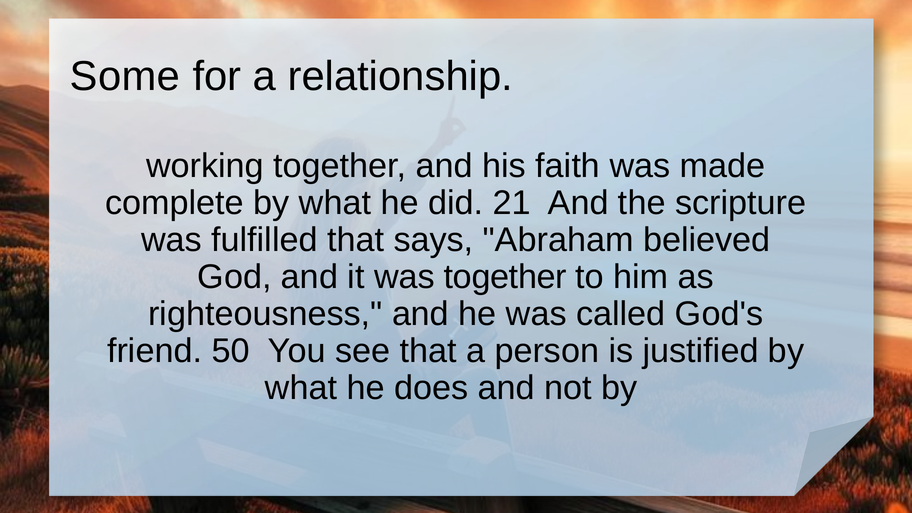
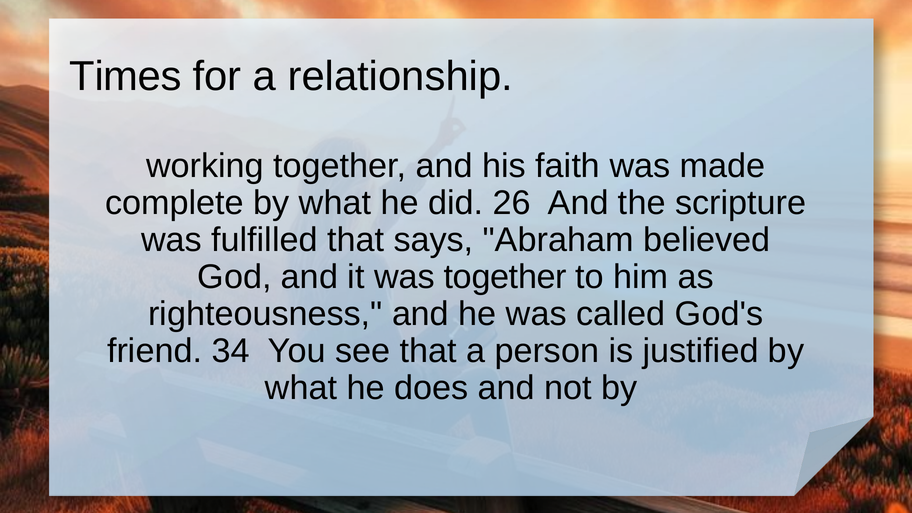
Some: Some -> Times (125, 77)
21: 21 -> 26 (512, 203)
50: 50 -> 34 (231, 351)
